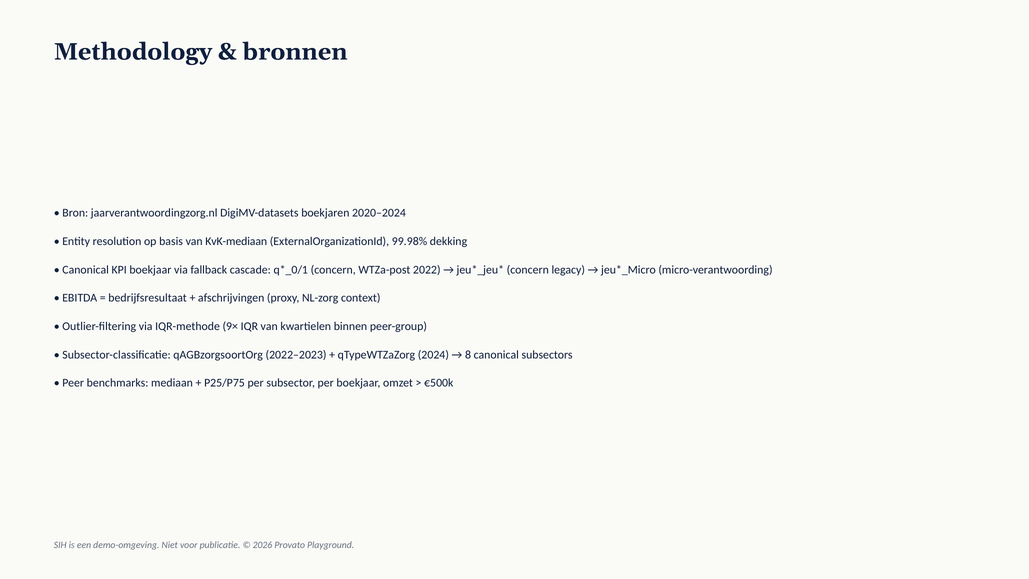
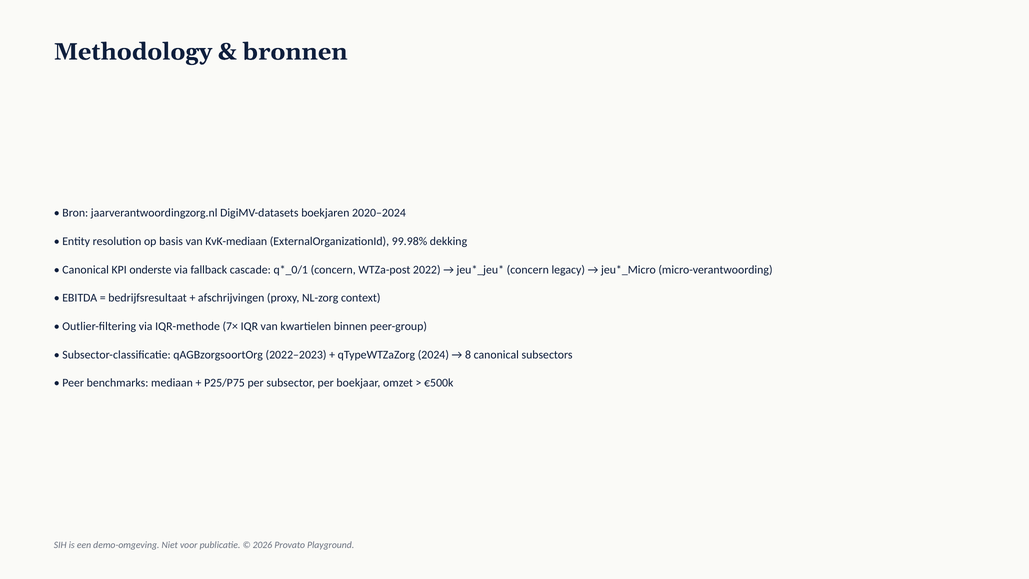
KPI boekjaar: boekjaar -> onderste (150, 270)
9×: 9× -> 7× (230, 326)
